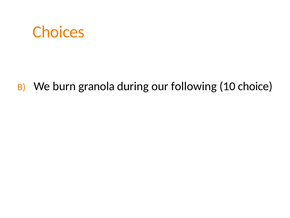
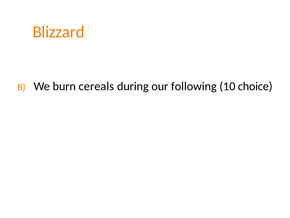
Choices: Choices -> Blizzard (59, 32)
granola: granola -> cereals (96, 86)
